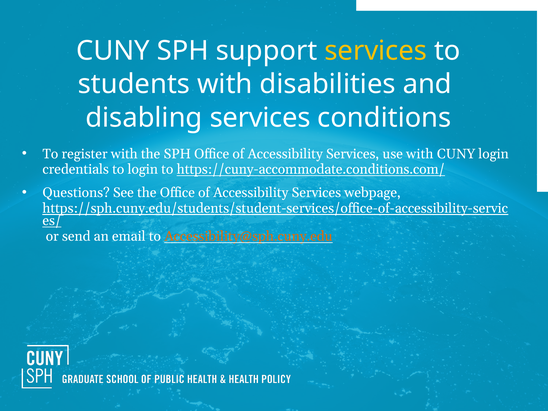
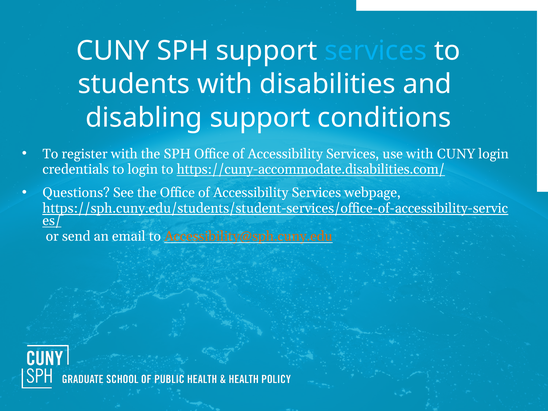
services colour: yellow -> light blue (376, 51)
disabling services: services -> support (260, 118)
https://cuny-accommodate.conditions.com/: https://cuny-accommodate.conditions.com/ -> https://cuny-accommodate.disabilities.com/ (311, 169)
